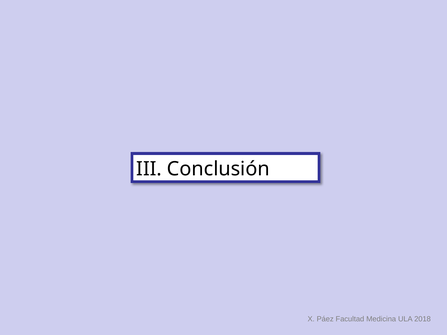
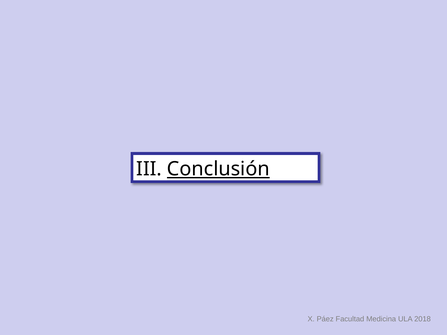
Conclusión underline: none -> present (218, 169)
